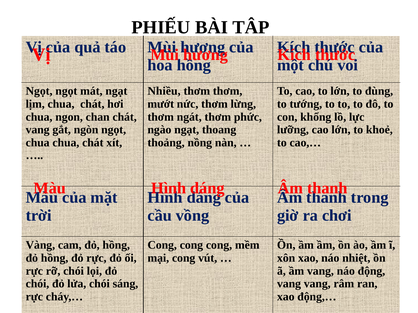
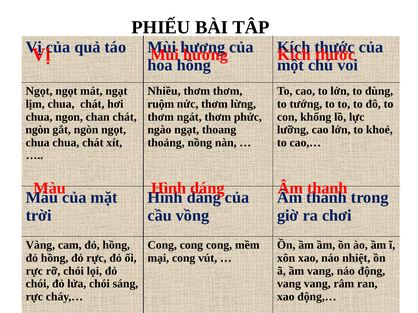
mướt: mướt -> ruộm (161, 104)
vang: vang -> ngòn (38, 130)
